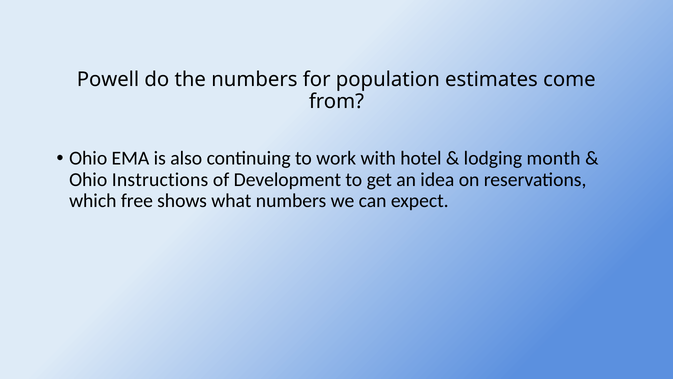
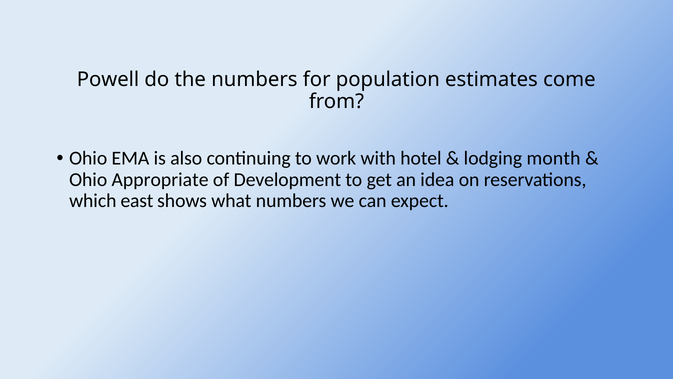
Instructions: Instructions -> Appropriate (160, 180)
free: free -> east (137, 201)
